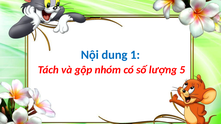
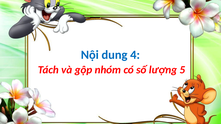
1: 1 -> 4 (135, 55)
